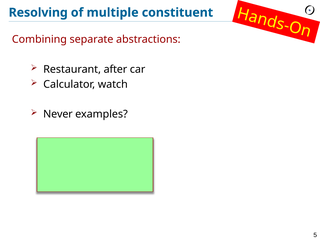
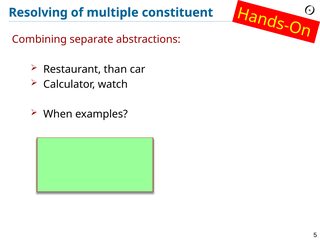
after: after -> than (115, 69)
Never: Never -> When (58, 114)
